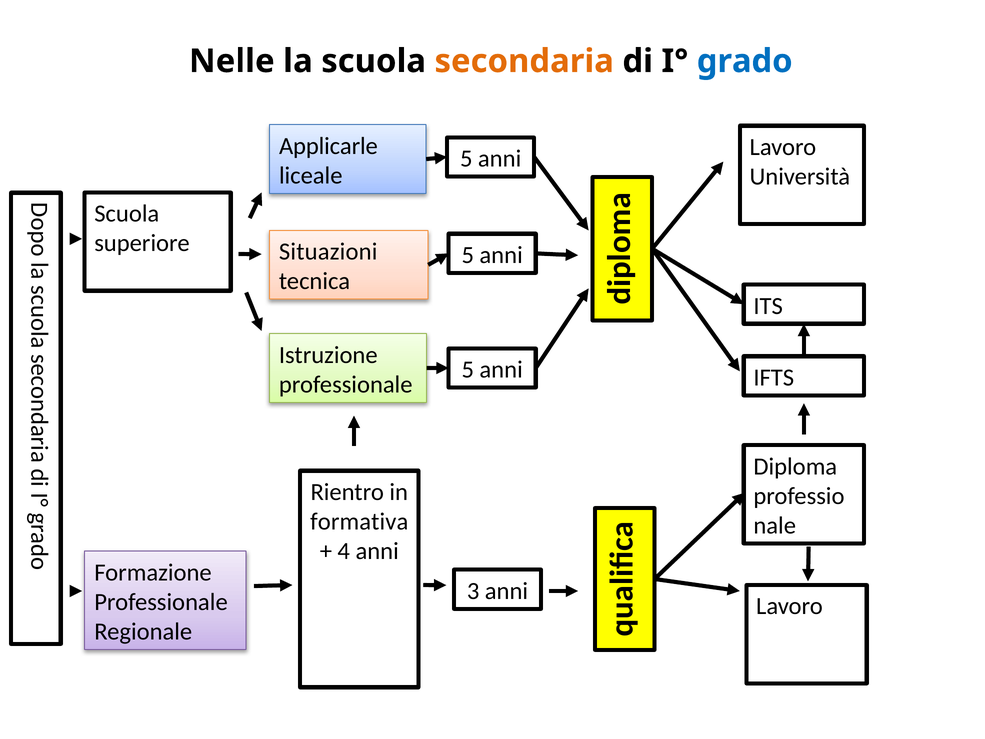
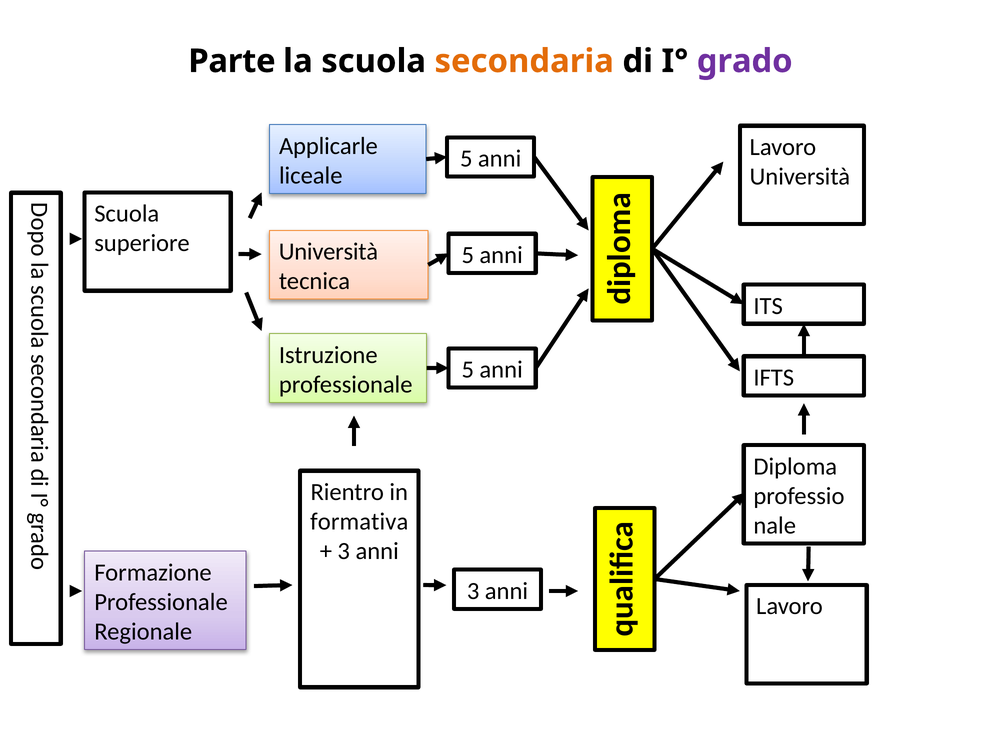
Nelle: Nelle -> Parte (232, 61)
grado colour: blue -> purple (745, 61)
Situazioni: Situazioni -> Università (328, 252)
4: 4 -> 3 (344, 551)
